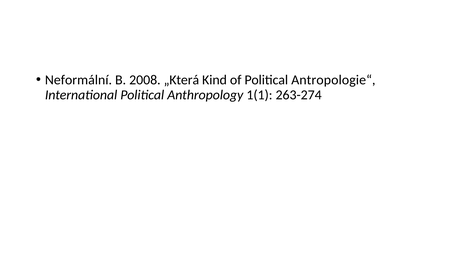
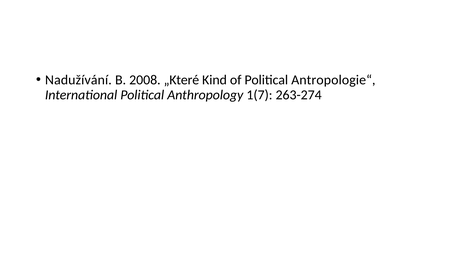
Neformální: Neformální -> Nadužívání (78, 80)
„Která: „Která -> „Které (181, 80)
1(1: 1(1 -> 1(7 (259, 95)
